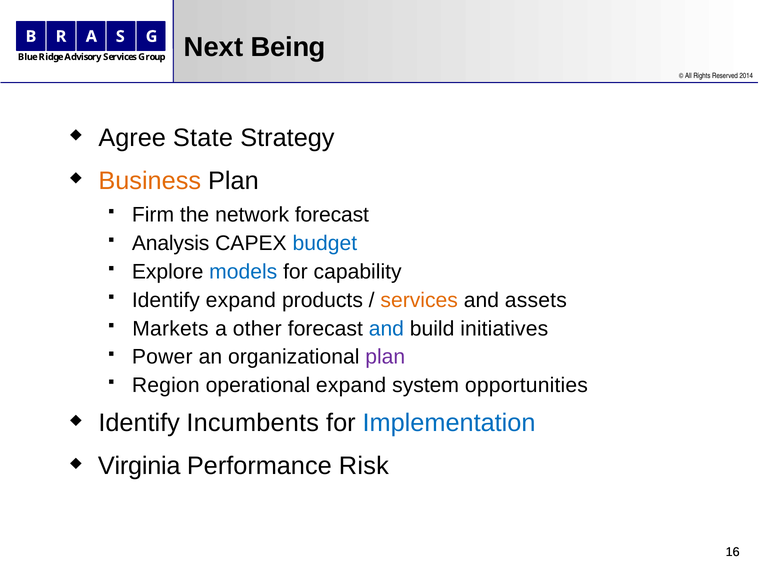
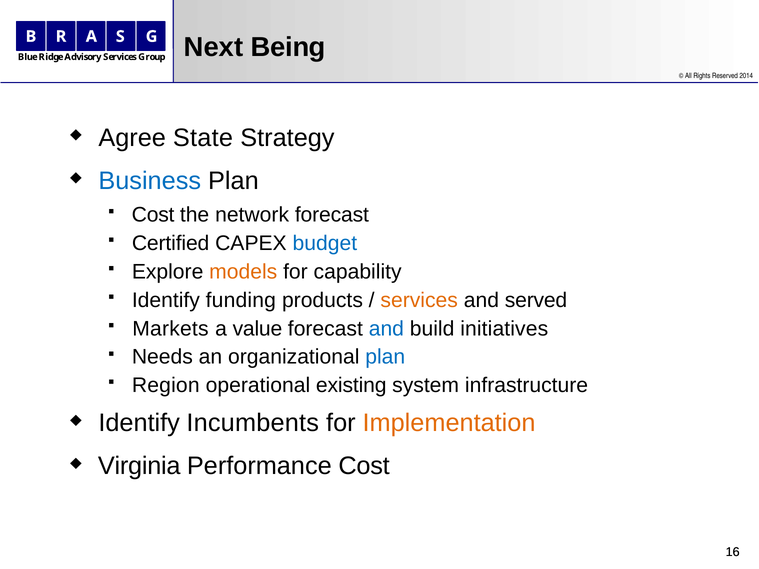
Business colour: orange -> blue (150, 181)
Firm: Firm -> Cost (153, 215)
Analysis: Analysis -> Certified (171, 243)
models colour: blue -> orange (243, 272)
Identify expand: expand -> funding (241, 300)
assets: assets -> served (536, 300)
other: other -> value (257, 329)
Power: Power -> Needs (162, 357)
plan colour: purple -> blue (385, 357)
operational expand: expand -> existing (351, 386)
opportunities: opportunities -> infrastructure (527, 386)
Implementation colour: blue -> orange (449, 423)
Performance Risk: Risk -> Cost (364, 466)
